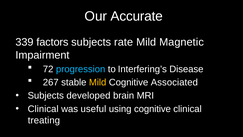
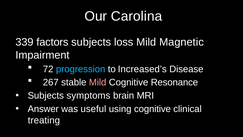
Accurate: Accurate -> Carolina (137, 16)
rate: rate -> loss (124, 42)
Interfering’s: Interfering’s -> Increased’s (142, 69)
Mild colour: yellow -> pink (98, 82)
Associated: Associated -> Resonance (174, 82)
developed: developed -> symptoms (88, 95)
Clinical: Clinical -> Answer (43, 109)
